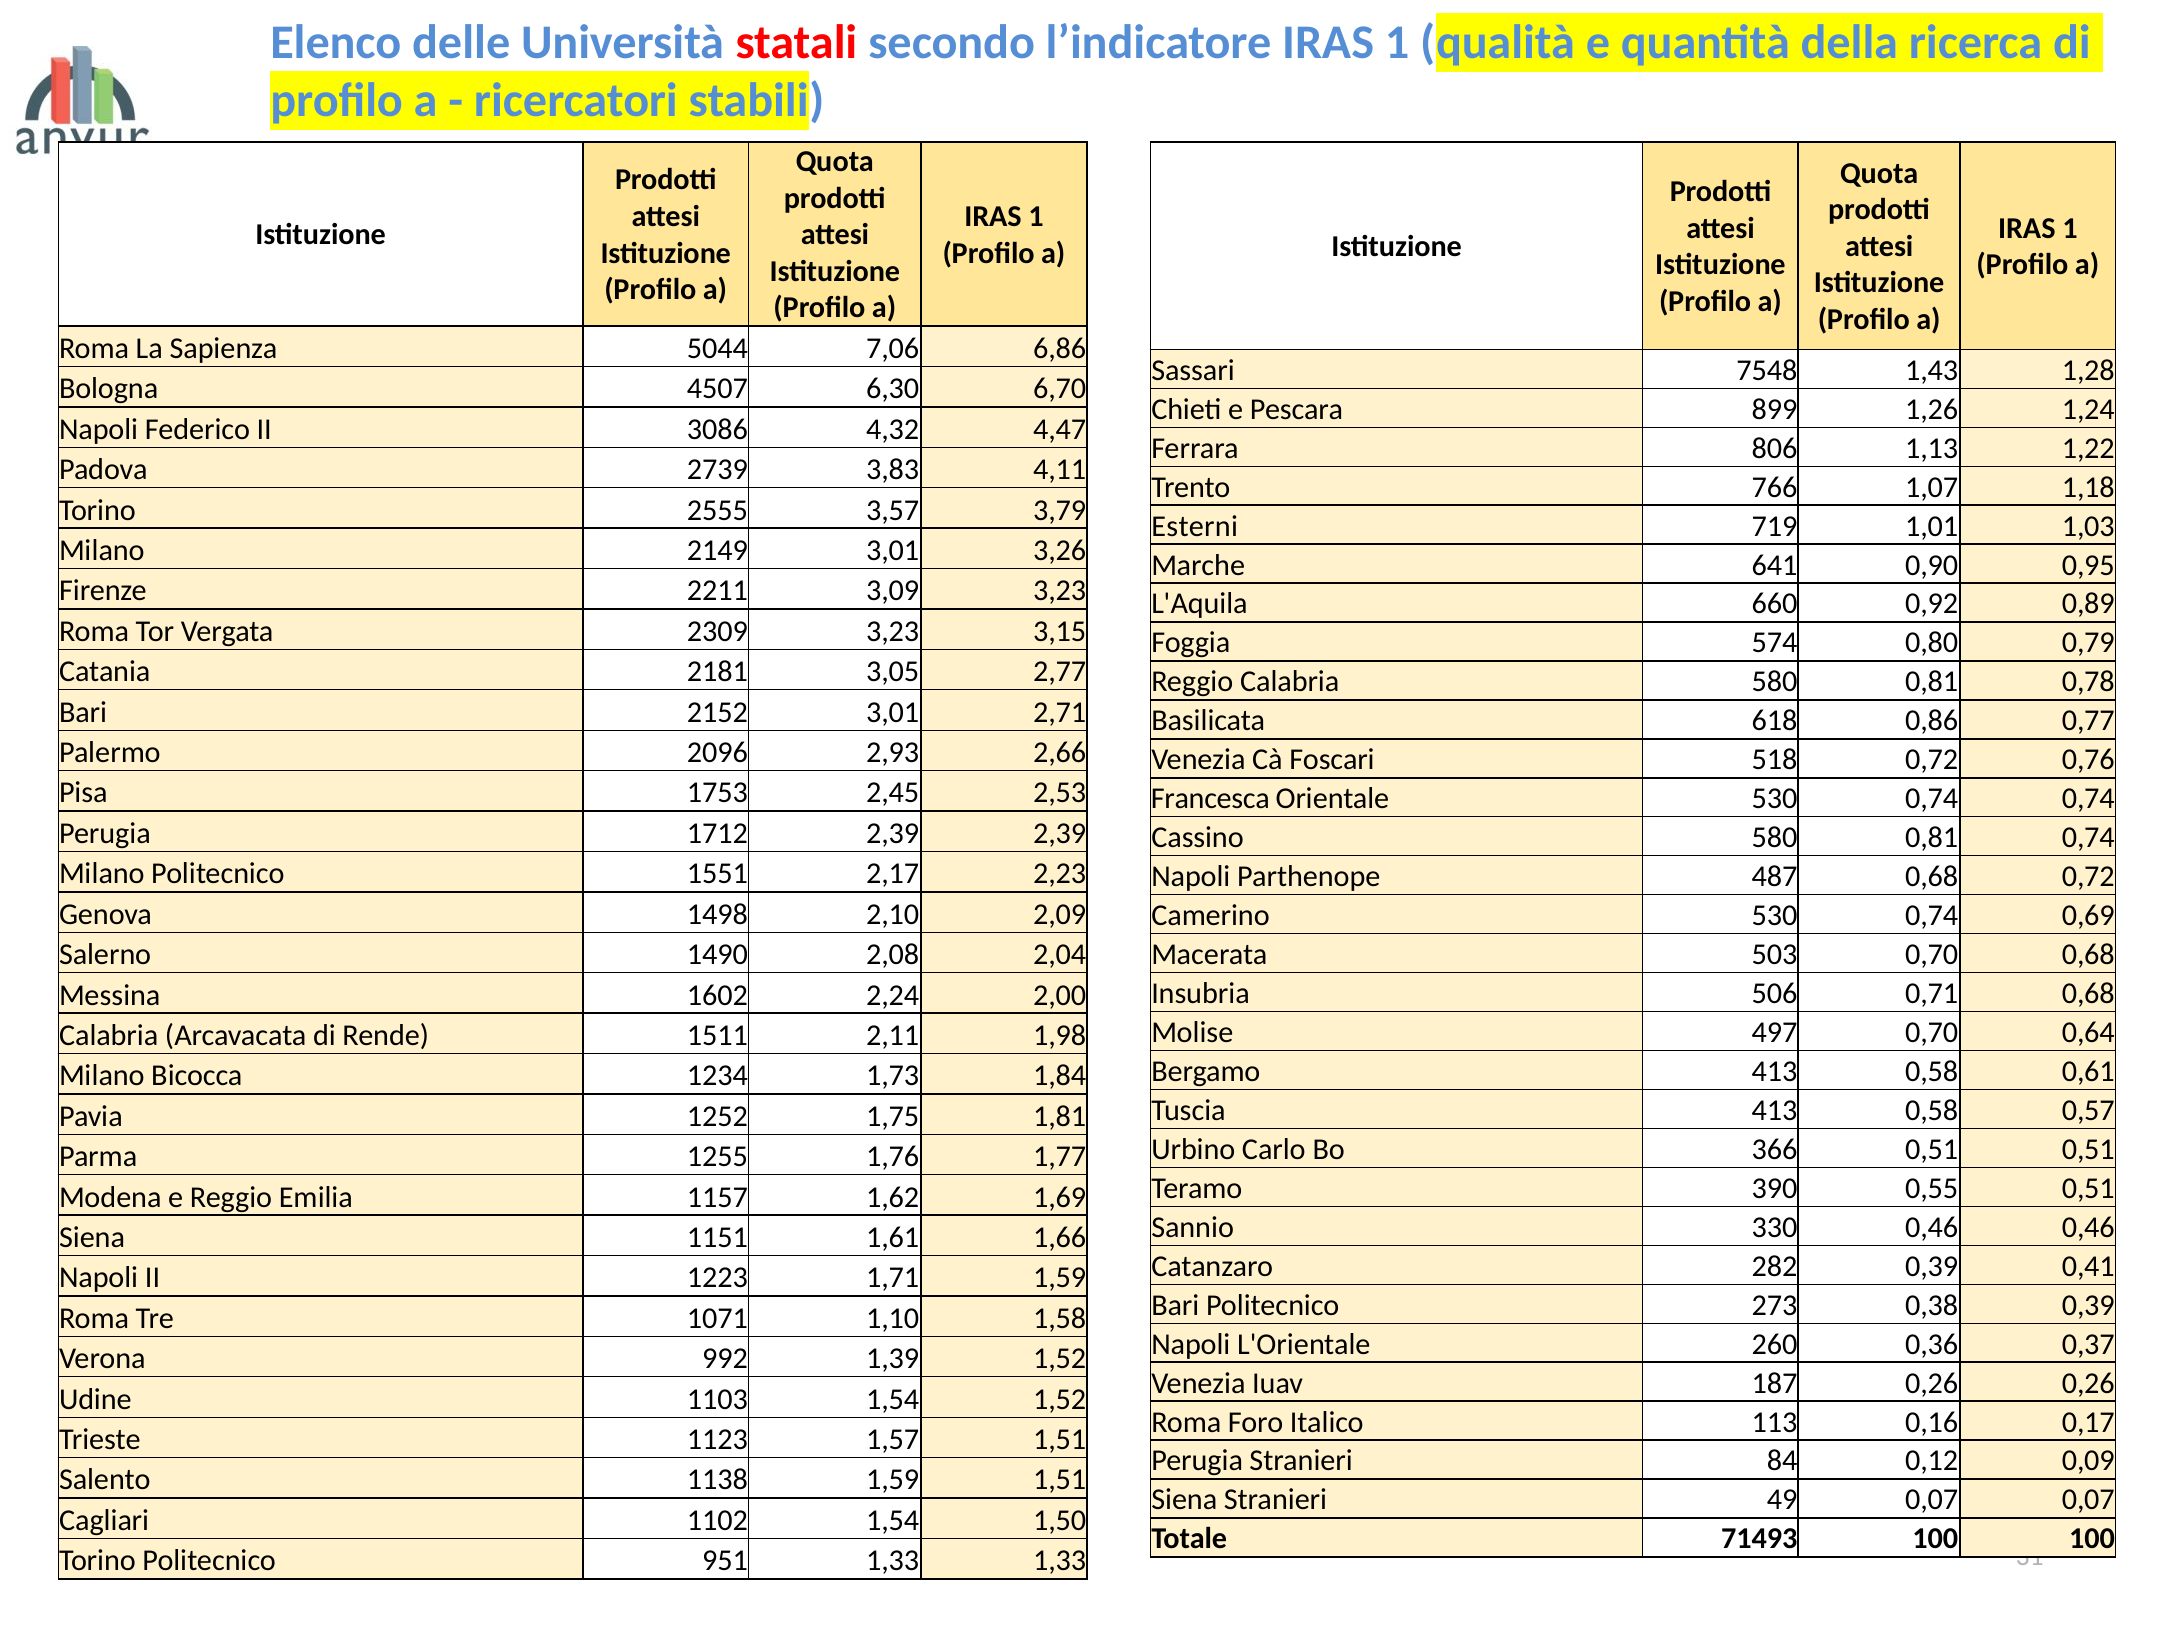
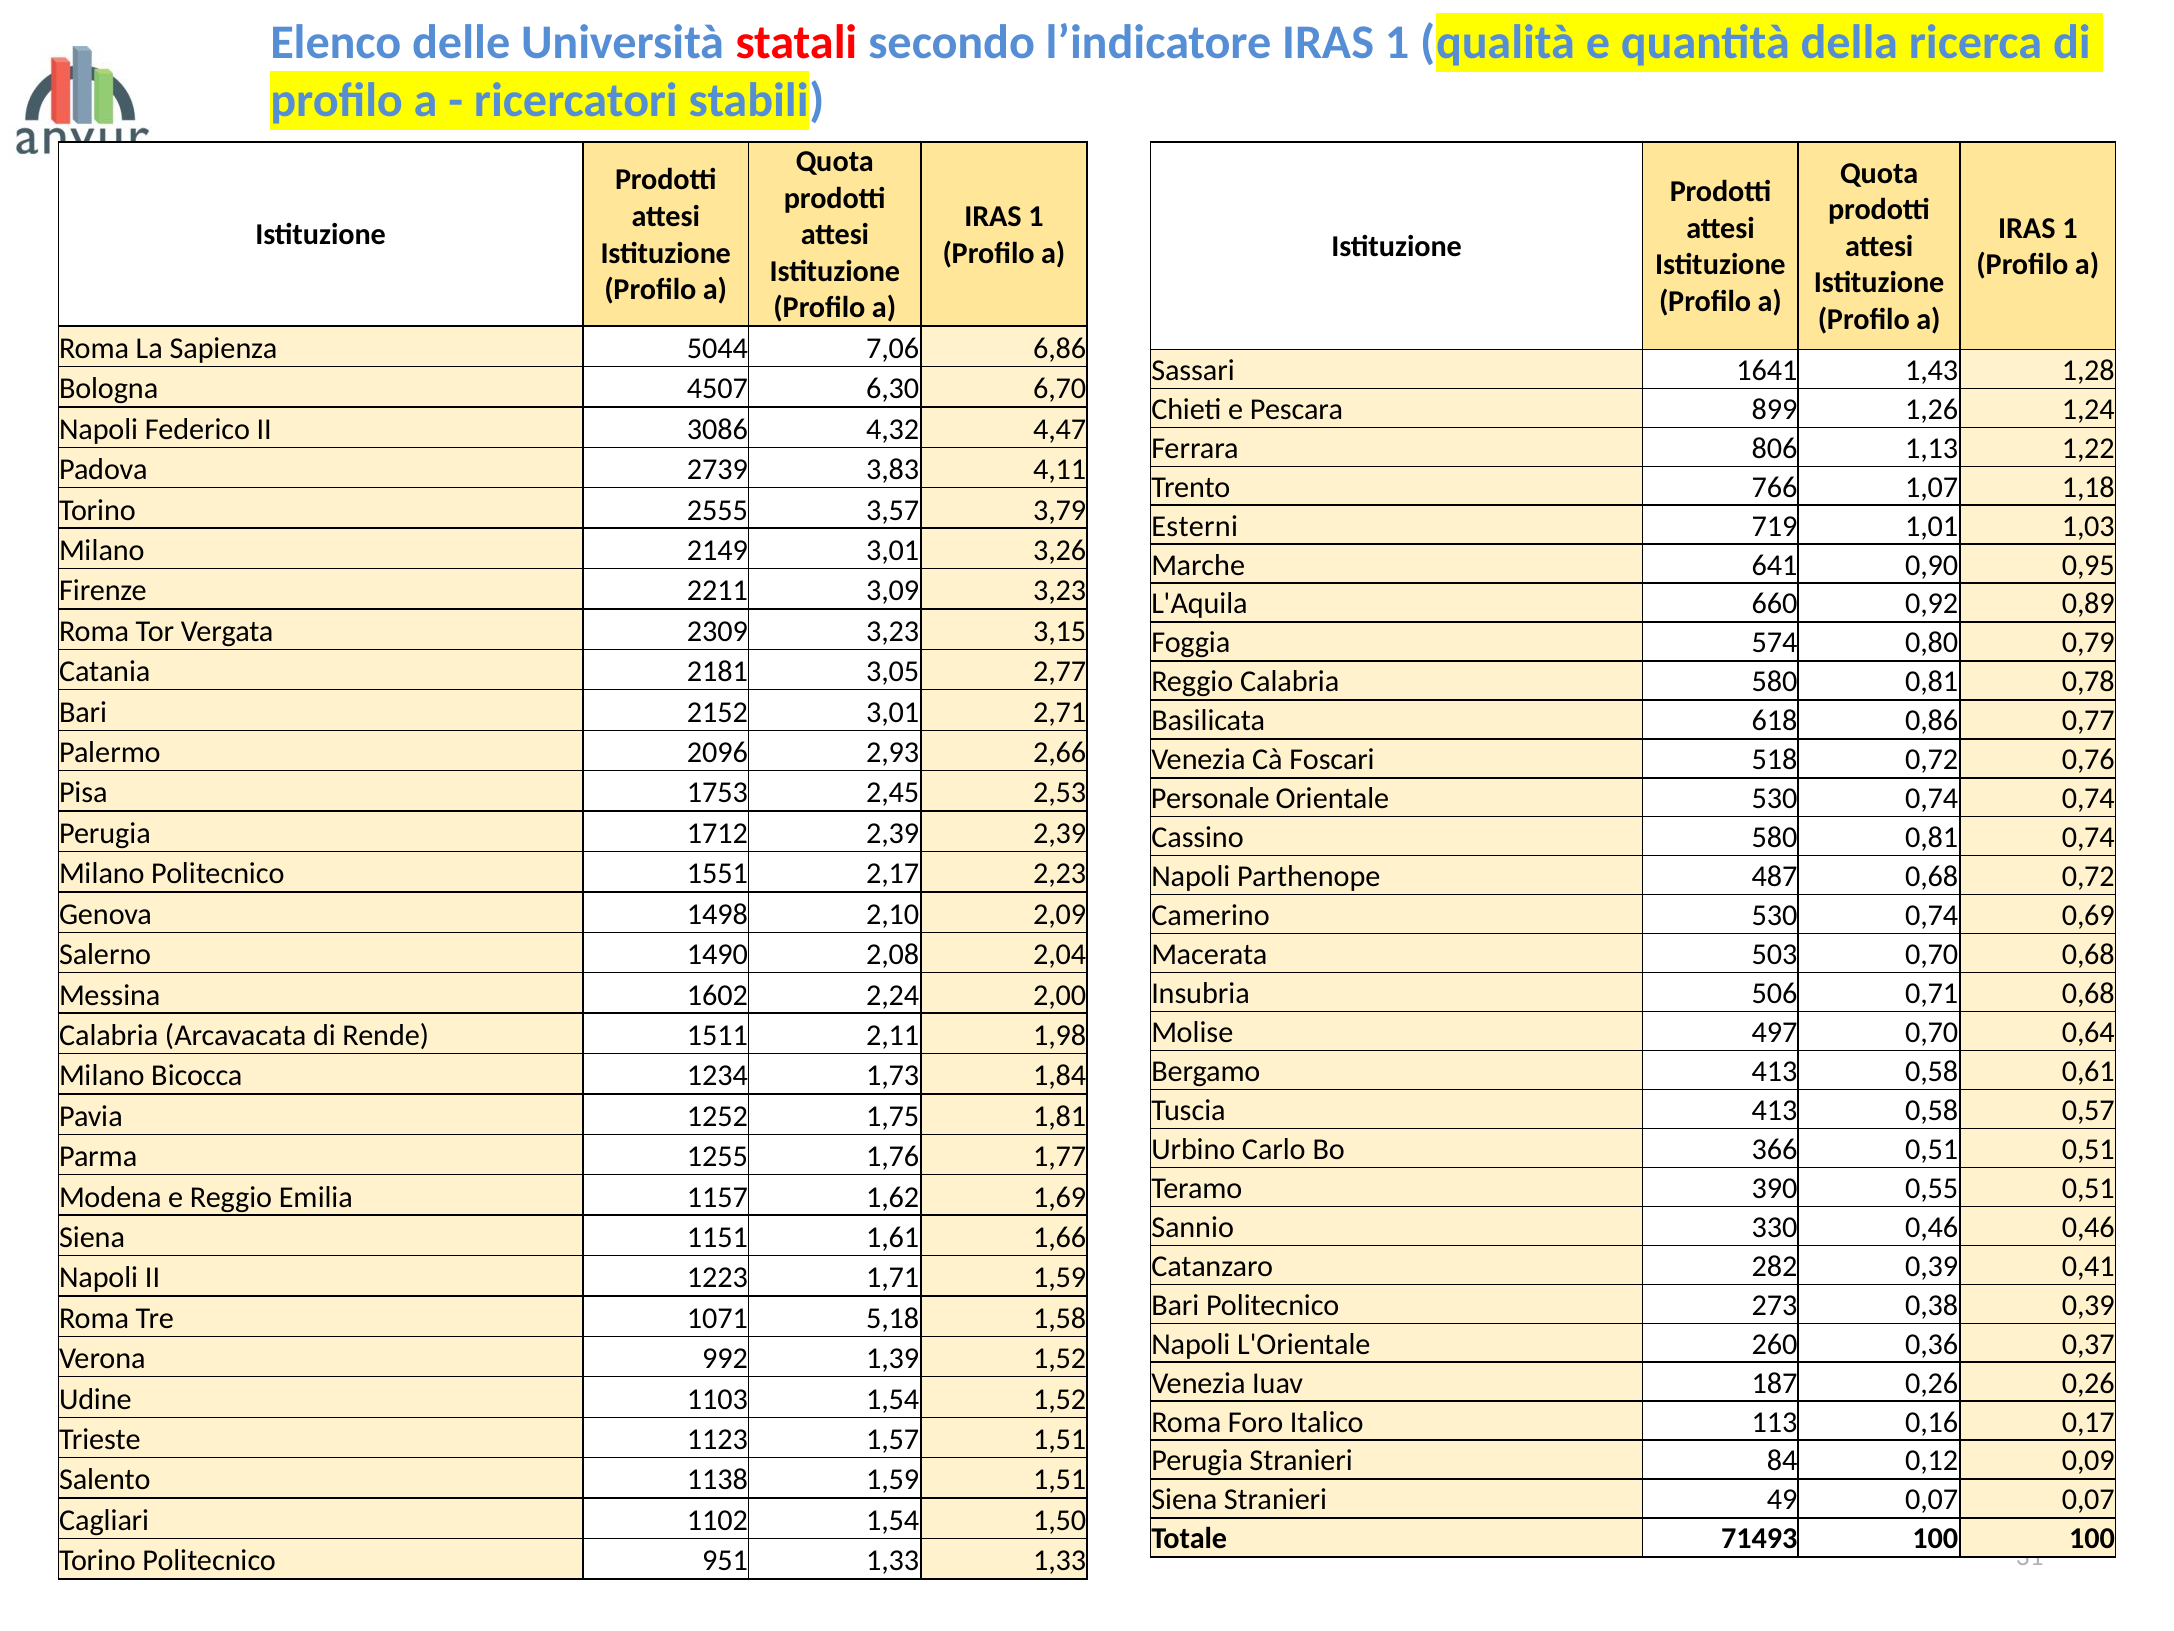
7548: 7548 -> 1641 (1767, 370)
Francesca: Francesca -> Personale (1210, 799)
1,10: 1,10 -> 5,18 (893, 1318)
